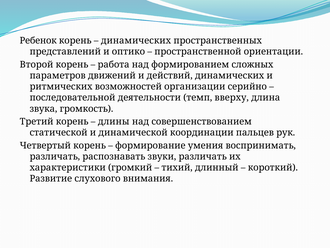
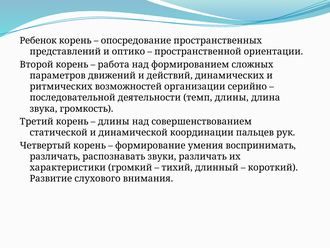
динамических: динамических -> опосредование (136, 41)
темп вверху: вверху -> длины (232, 97)
